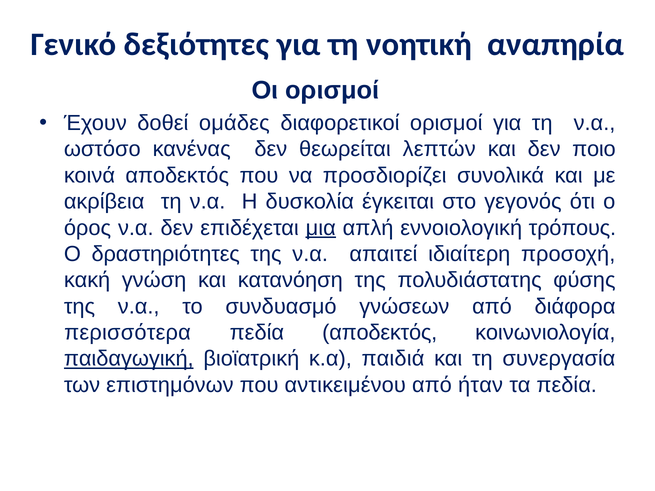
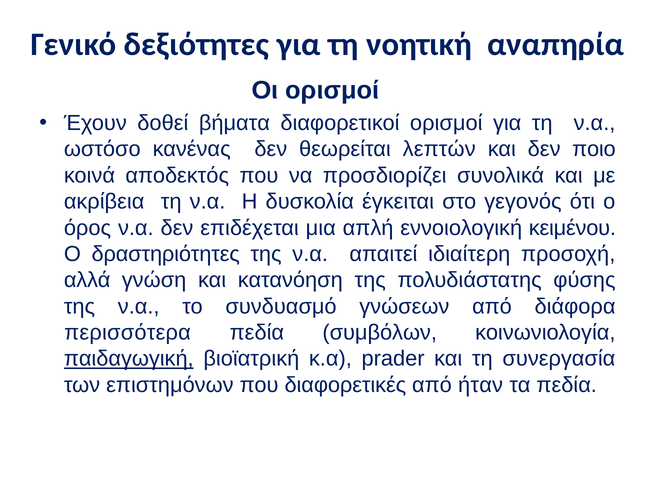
ομάδες: ομάδες -> βήματα (234, 123)
μια underline: present -> none (321, 228)
τρόπους: τρόπους -> κειμένου (572, 228)
κακή: κακή -> αλλά (87, 280)
πεδία αποδεκτός: αποδεκτός -> συμβόλων (380, 333)
παιδιά: παιδιά -> prader (393, 359)
αντικειμένου: αντικειμένου -> διαφορετικές (345, 385)
